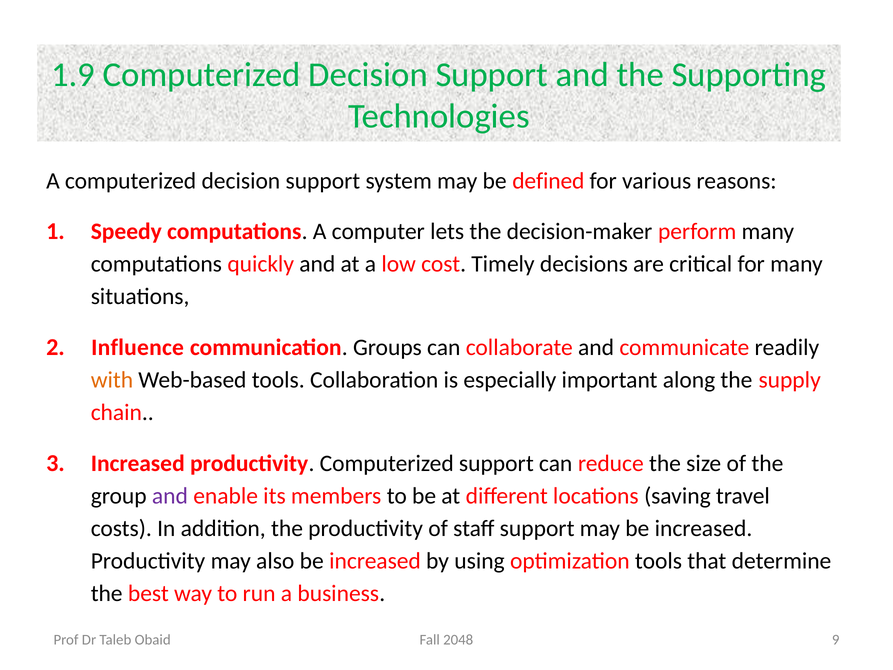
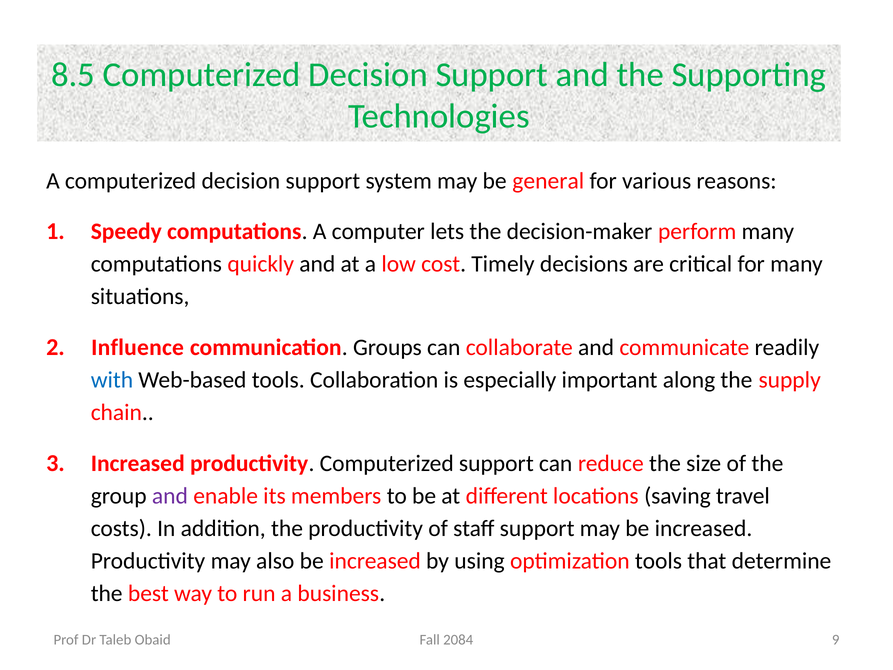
1.9: 1.9 -> 8.5 (73, 75)
defined: defined -> general (548, 181)
with colour: orange -> blue (112, 380)
2048: 2048 -> 2084 (458, 639)
